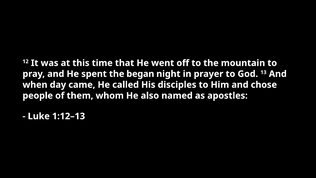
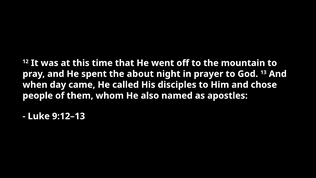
began: began -> about (140, 74)
1:12–13: 1:12–13 -> 9:12–13 (69, 116)
